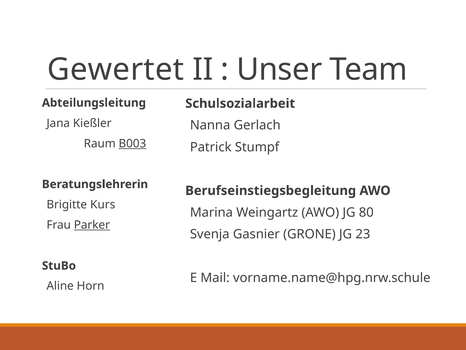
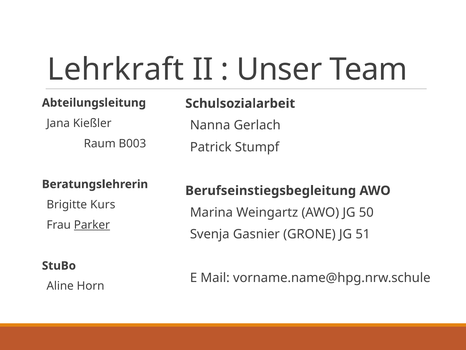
Gewertet: Gewertet -> Lehrkraft (116, 70)
B003 underline: present -> none (132, 143)
80: 80 -> 50 (366, 212)
23: 23 -> 51 (363, 234)
